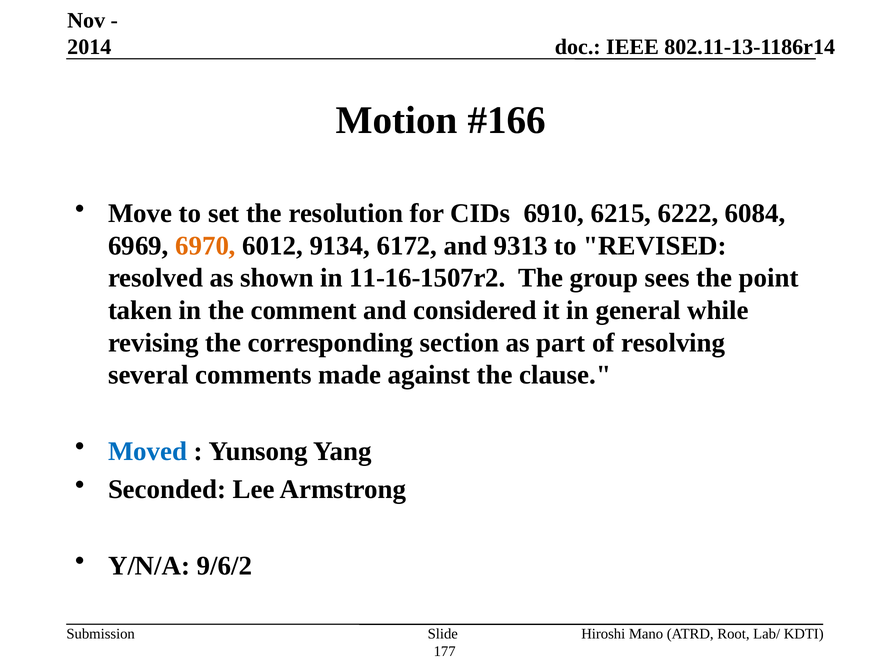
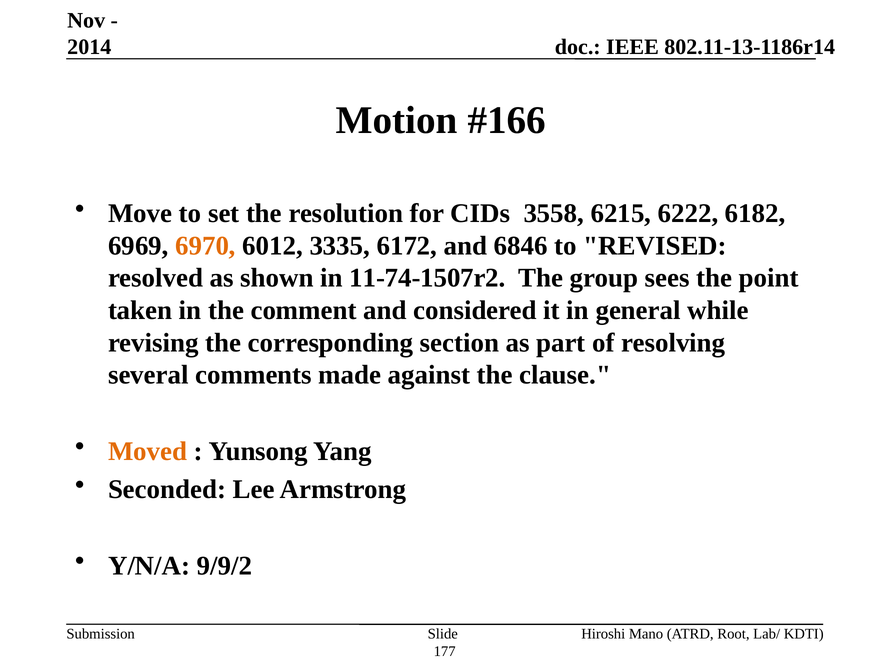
6910: 6910 -> 3558 (554, 214)
6084: 6084 -> 6182 (755, 214)
9134: 9134 -> 3335 (340, 246)
9313: 9313 -> 6846 (521, 246)
11-16-1507r2: 11-16-1507r2 -> 11-74-1507r2 (427, 278)
Moved colour: blue -> orange (148, 452)
9/6/2: 9/6/2 -> 9/9/2 (224, 566)
